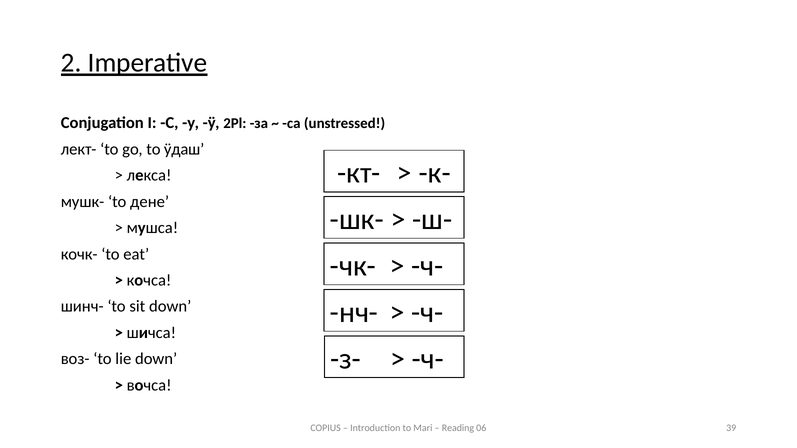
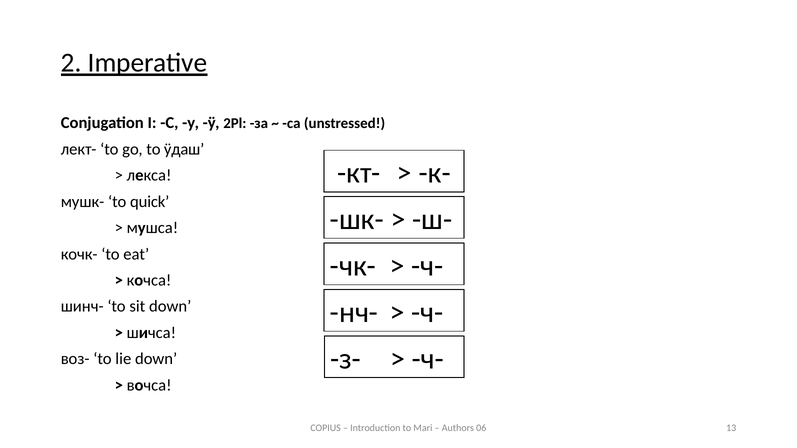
дене: дене -> quick (150, 202)
Reading: Reading -> Authors (458, 428)
39: 39 -> 13 (731, 428)
